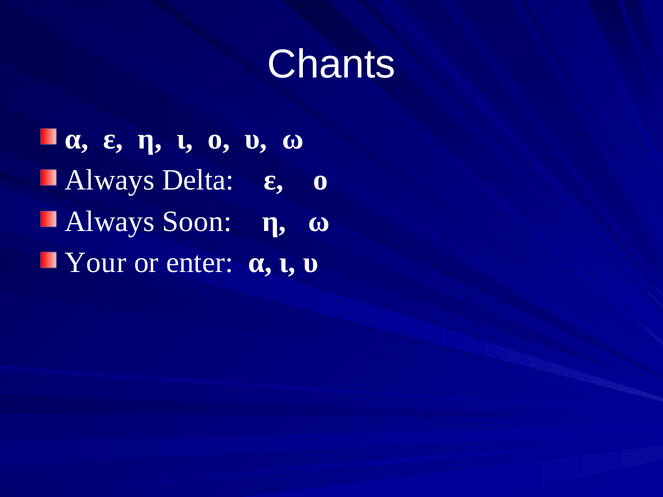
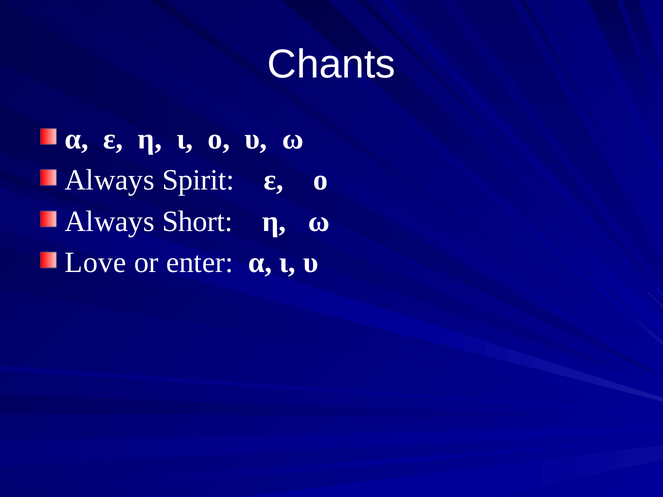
Delta: Delta -> Spirit (198, 180)
Soon: Soon -> Short (197, 222)
Your: Your -> Love (96, 263)
